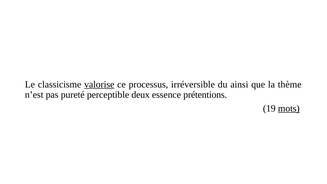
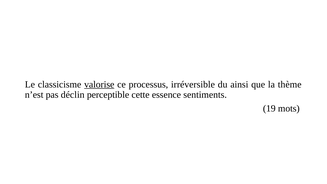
pureté: pureté -> déclin (73, 95)
deux: deux -> cette (141, 95)
prétentions: prétentions -> sentiments (205, 95)
mots underline: present -> none (289, 108)
